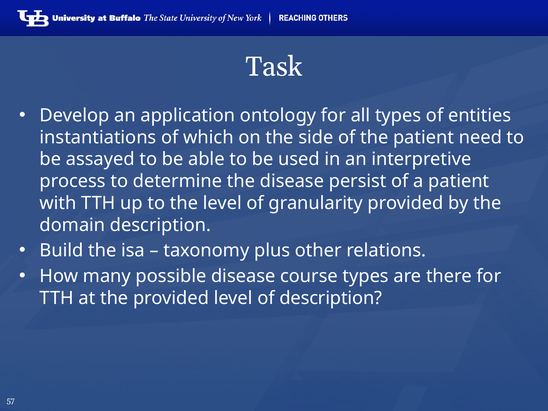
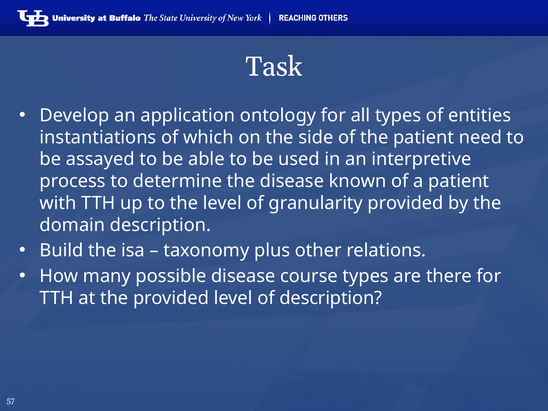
persist: persist -> known (358, 181)
